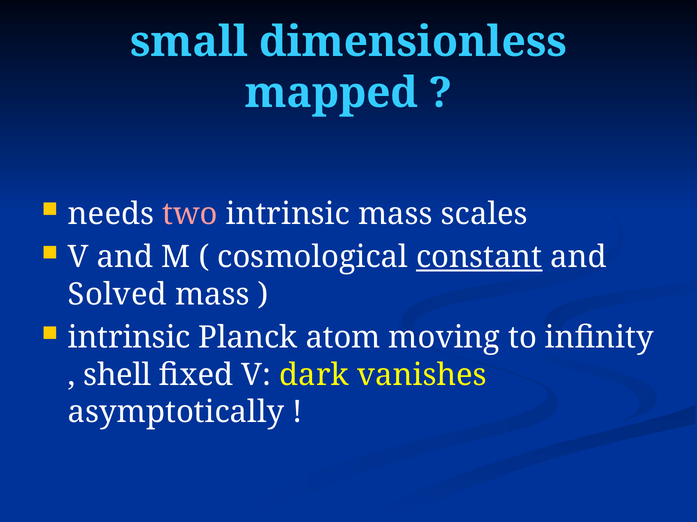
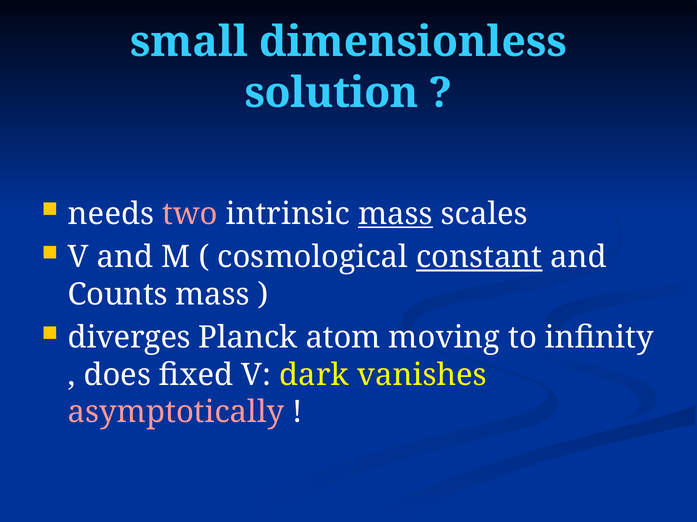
mapped: mapped -> solution (331, 93)
mass underline: none -> present (395, 214)
Solved: Solved -> Counts (118, 295)
intrinsic: intrinsic -> diverges (129, 338)
shell: shell -> does (117, 375)
asymptotically colour: white -> pink (176, 413)
